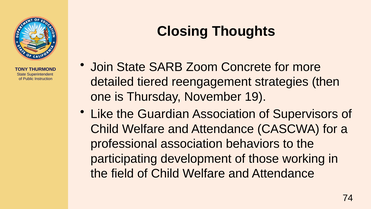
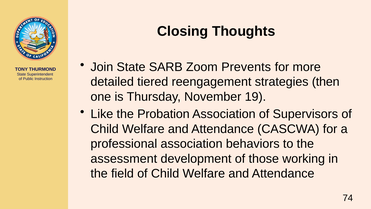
Concrete: Concrete -> Prevents (246, 67)
Guardian: Guardian -> Probation (163, 114)
participating: participating -> assessment (124, 158)
